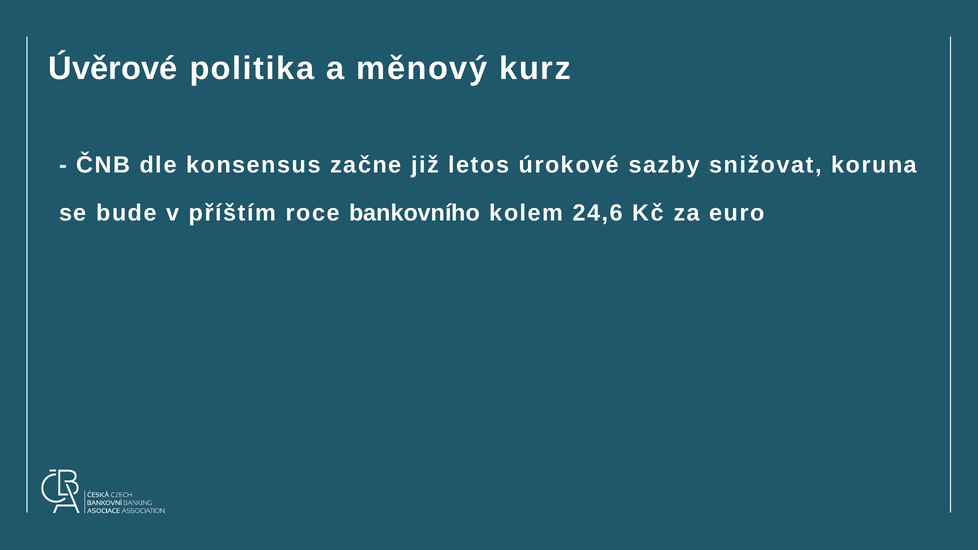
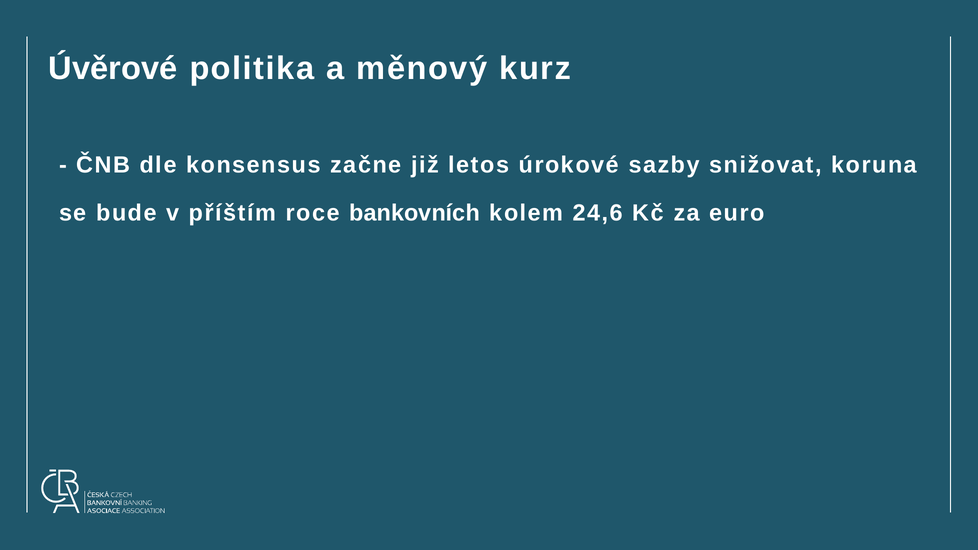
bankovního: bankovního -> bankovních (415, 213)
